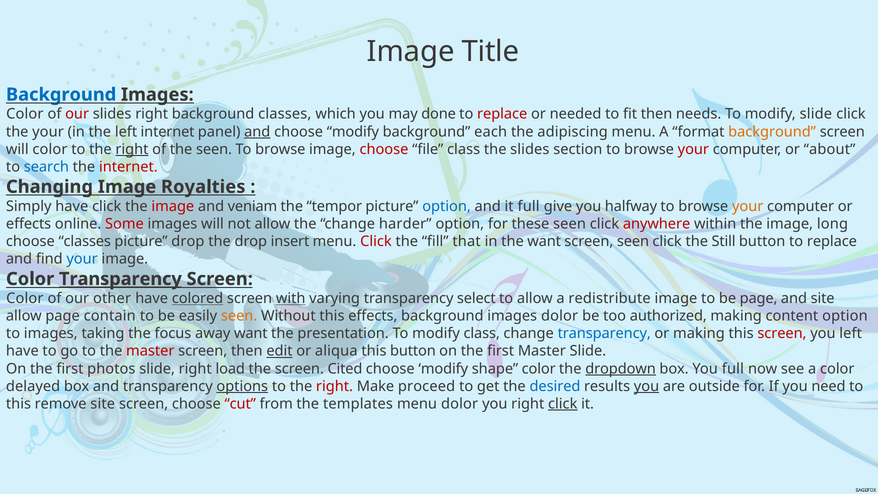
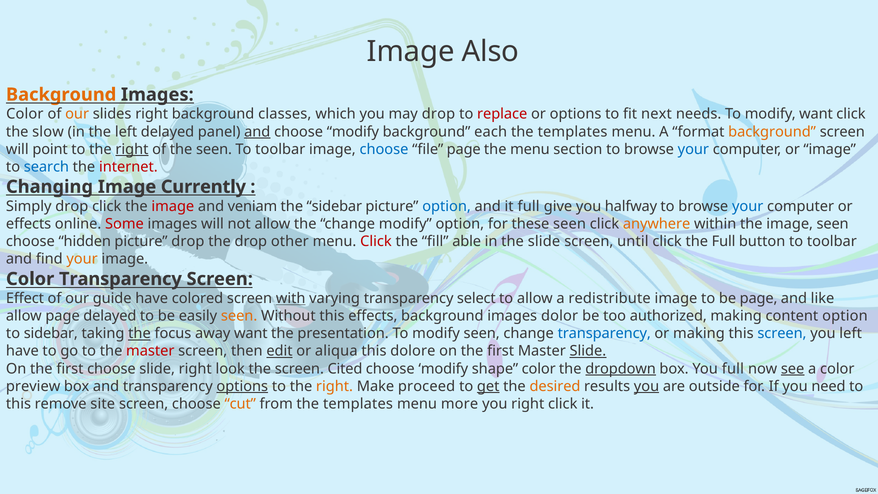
Title: Title -> Also (491, 52)
Background colour: blue -> orange (61, 95)
our colour: red -> orange (77, 114)
may done: done -> drop (438, 114)
or needed: needed -> options (576, 114)
fit then: then -> next (656, 114)
modify slide: slide -> want (816, 114)
the your: your -> slow (48, 132)
left internet: internet -> delayed (168, 132)
adipiscing: adipiscing -> templates (573, 132)
will color: color -> point (50, 149)
browse: browse -> toolbar (280, 149)
choose colour: red -> blue (384, 149)
file class: class -> page (464, 149)
the slides: slides -> menu (530, 149)
your colour: red -> blue (693, 149)
or about: about -> image (830, 149)
Royalties: Royalties -> Currently (203, 187)
Simply have: have -> drop (72, 206)
the tempor: tempor -> sidebar (334, 206)
your colour: orange -> blue (748, 206)
change harder: harder -> modify (405, 224)
anywhere colour: red -> orange (657, 224)
image long: long -> seen (833, 224)
choose classes: classes -> hidden (85, 241)
insert: insert -> other (290, 241)
that: that -> able (467, 241)
the want: want -> slide (544, 241)
screen seen: seen -> until (633, 241)
the Still: Still -> Full (724, 241)
button to replace: replace -> toolbar (832, 241)
your colour: blue -> orange (82, 259)
Transparency underline: present -> none (120, 279)
Color: Color -> Effect (25, 298)
other: other -> guide (112, 298)
colored underline: present -> none (198, 298)
and site: site -> like (823, 298)
page contain: contain -> delayed (110, 316)
to images: images -> sidebar (51, 334)
the underline: none -> present (139, 334)
modify class: class -> seen (482, 334)
screen colour: red -> blue (782, 334)
this button: button -> dolore (413, 351)
Slide underline: none -> present (588, 351)
first photos: photos -> choose (111, 369)
load: load -> look (230, 369)
see underline: none -> present (793, 369)
delayed: delayed -> preview (33, 386)
right colour: red -> orange (334, 386)
get underline: none -> present (488, 386)
desired colour: blue -> orange (555, 386)
cut colour: red -> orange (240, 404)
menu dolor: dolor -> more (460, 404)
click underline: present -> none (563, 404)
